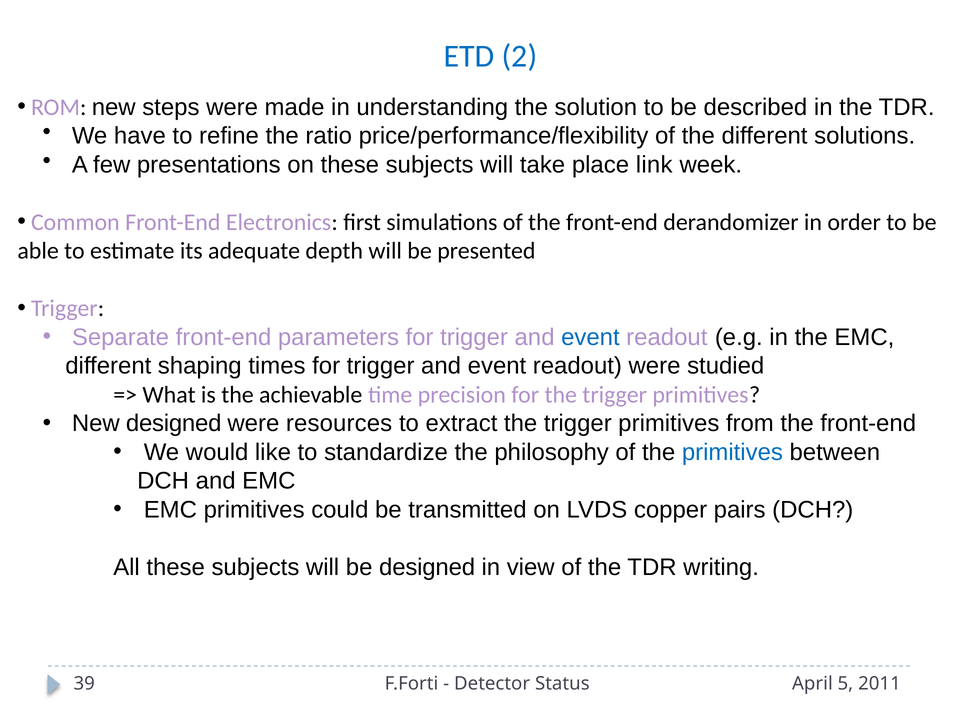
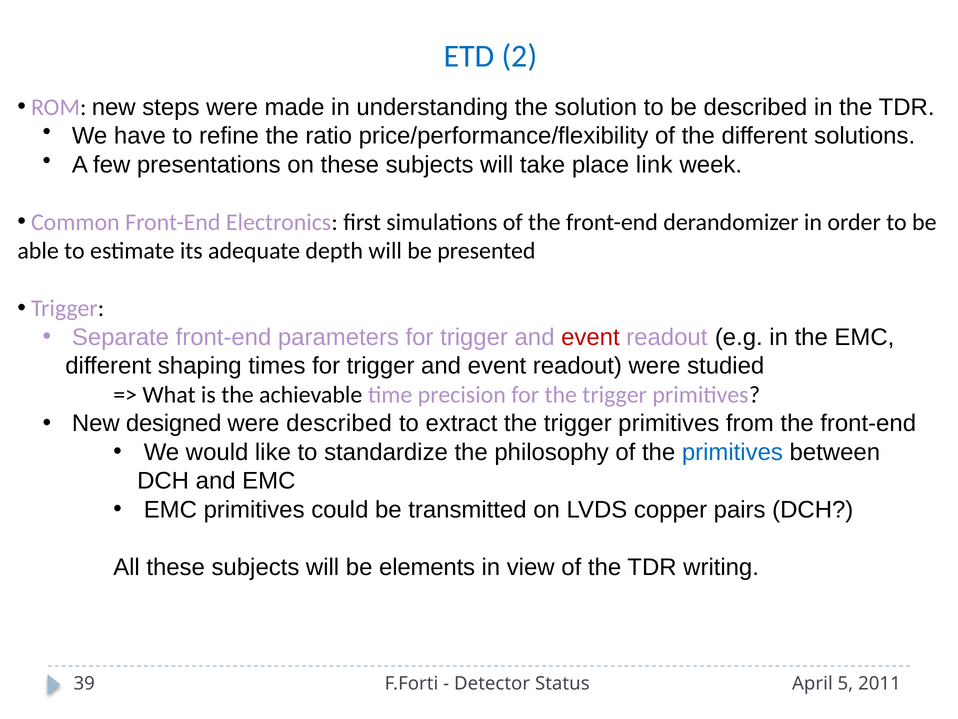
event colour: blue -> red (590, 337)
were resources: resources -> described (339, 423)
be designed: designed -> elements (427, 567)
